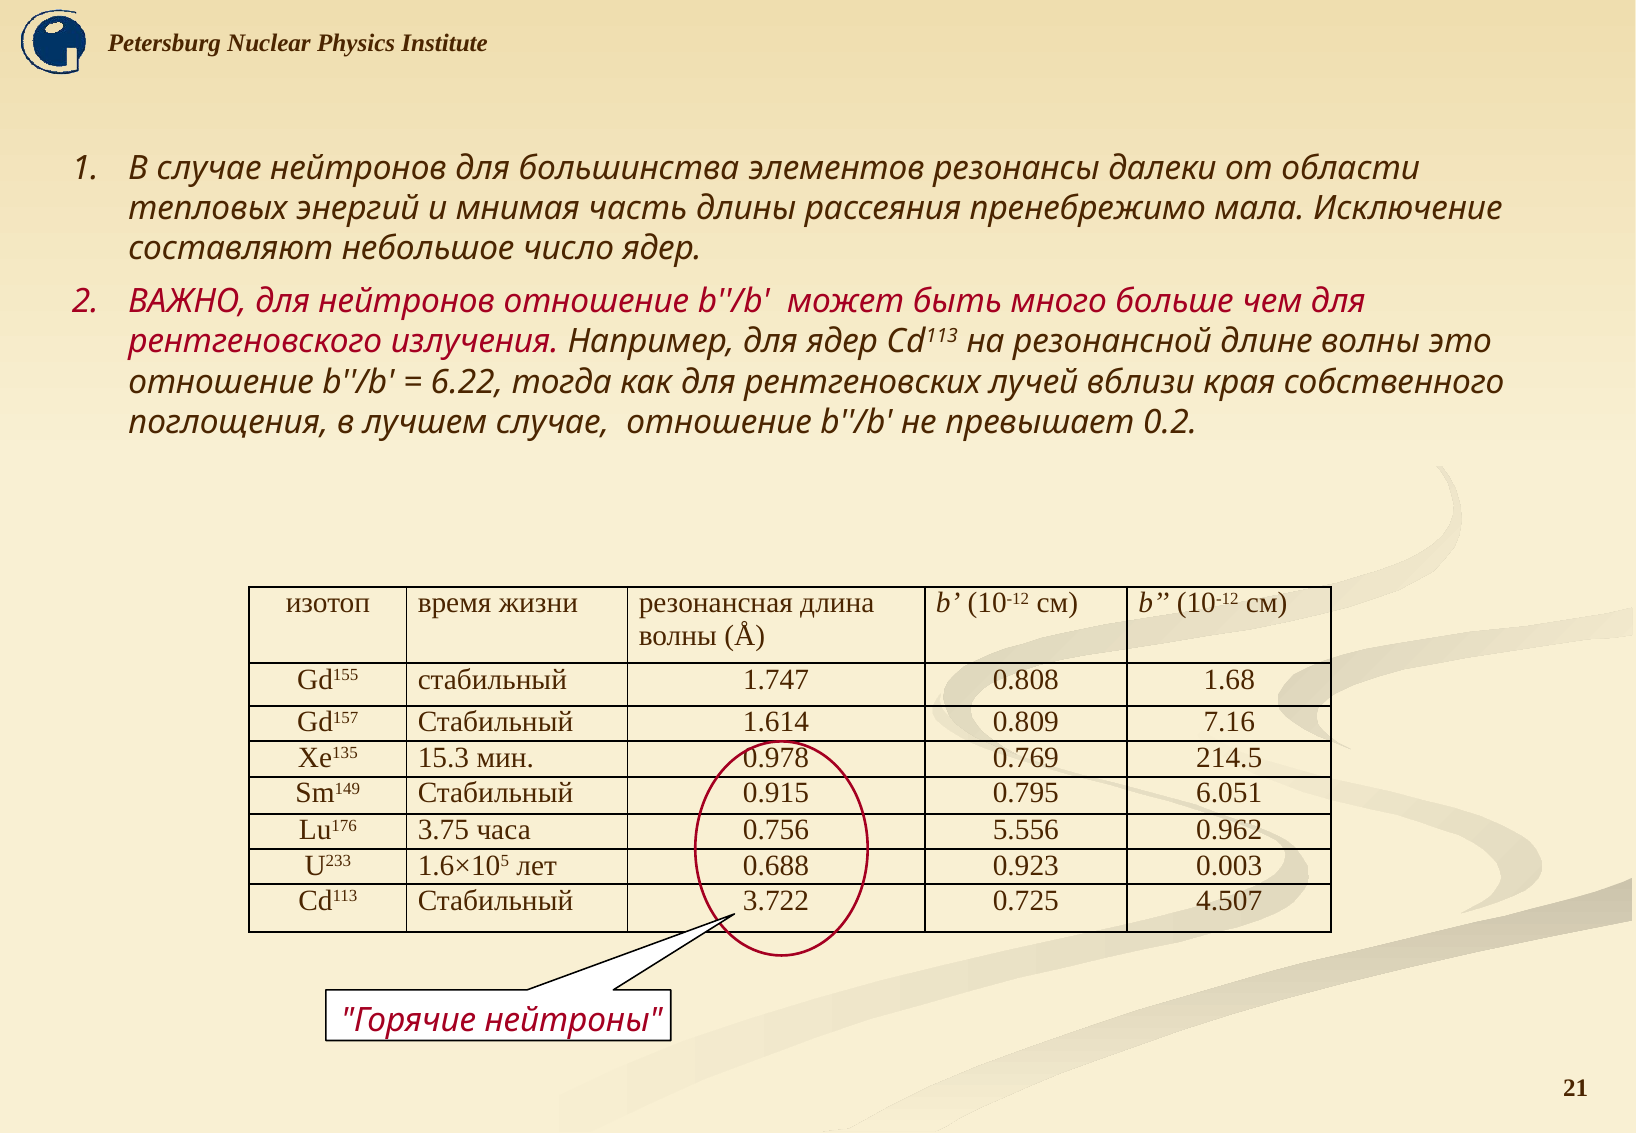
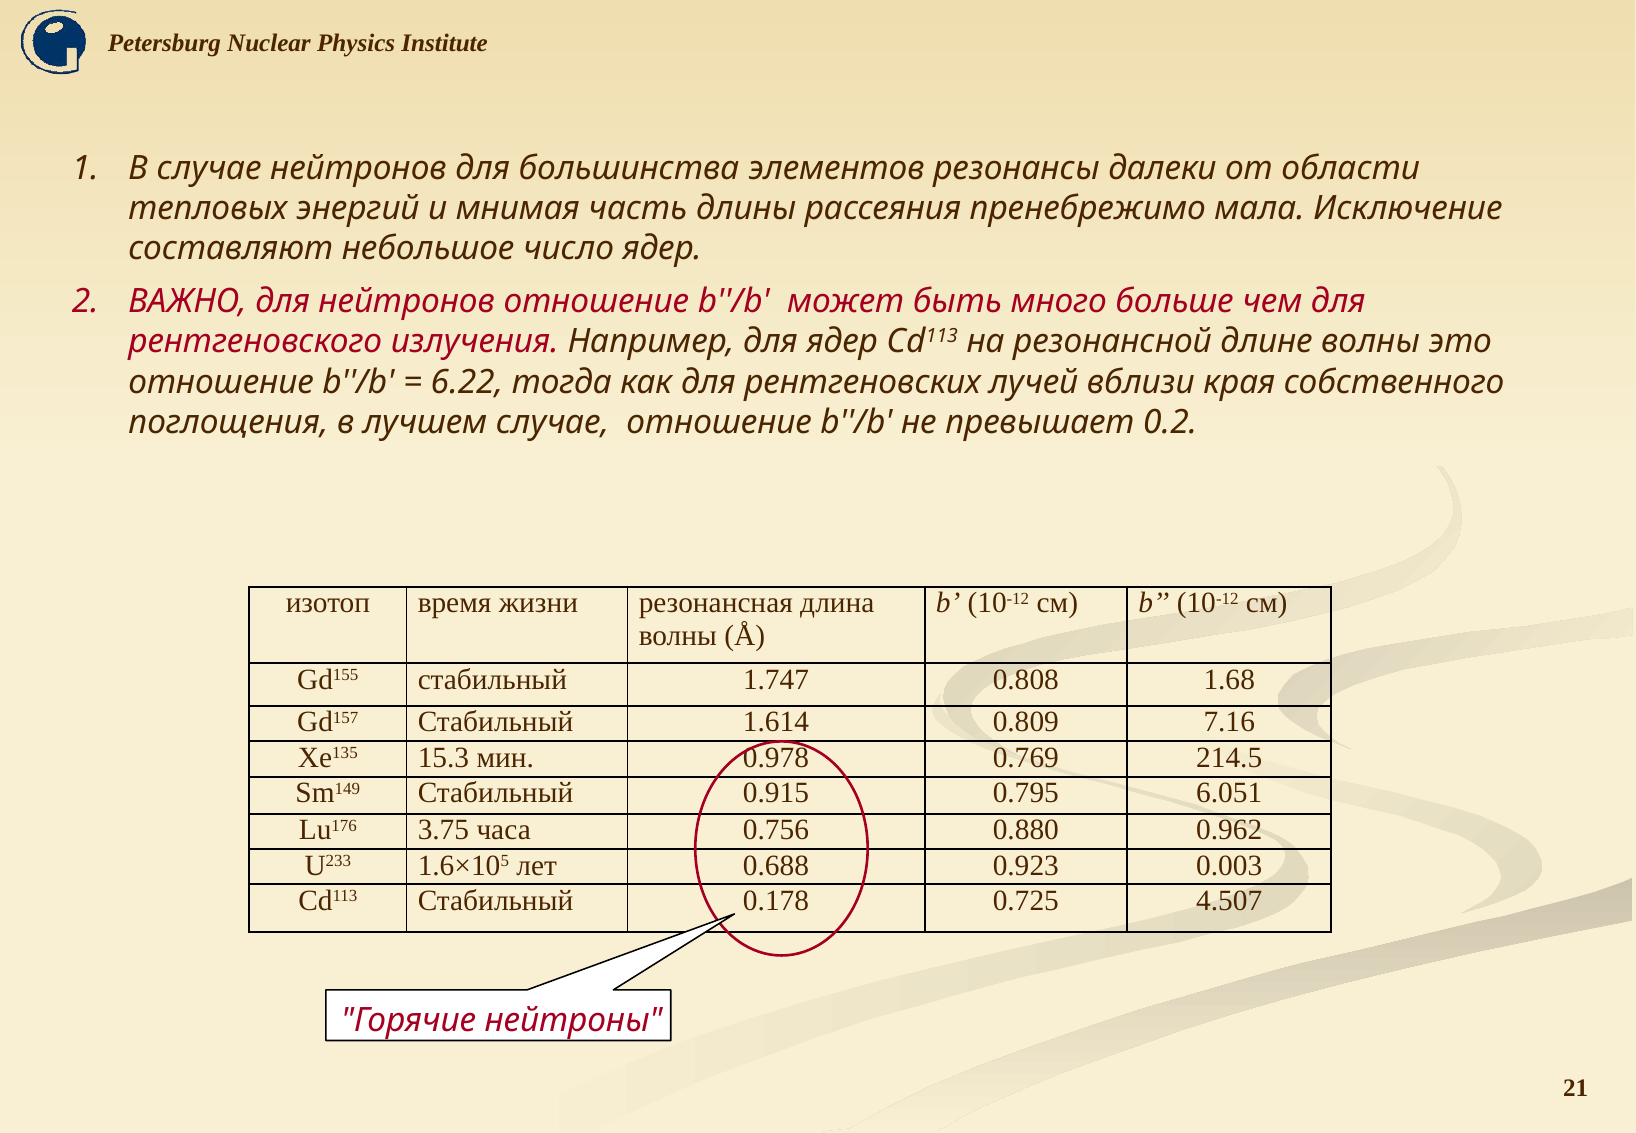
5.556: 5.556 -> 0.880 (1026, 830)
3.722: 3.722 -> 0.178 (776, 900)
